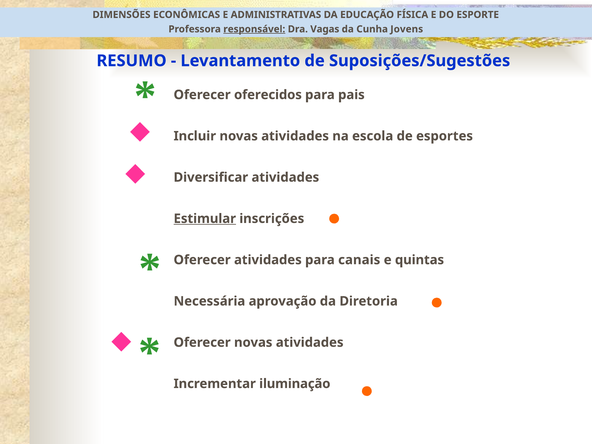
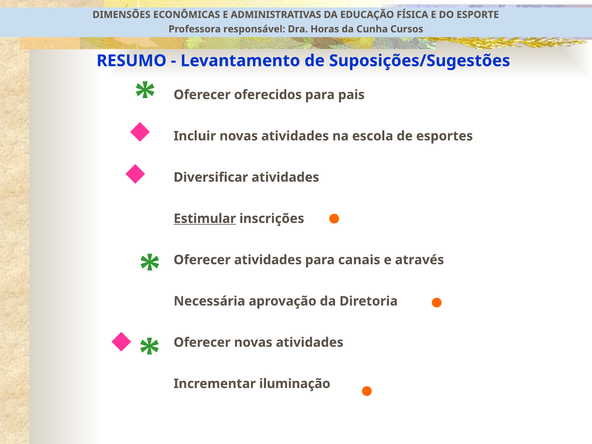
responsável underline: present -> none (254, 29)
Vagas: Vagas -> Horas (325, 29)
Jovens: Jovens -> Cursos (407, 29)
quintas: quintas -> através (419, 260)
